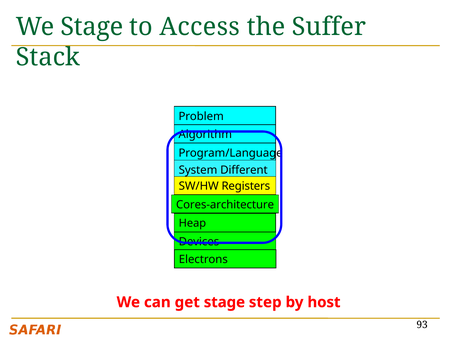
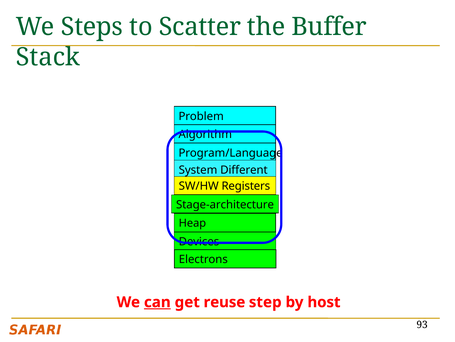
We Stage: Stage -> Steps (92, 27)
Access: Access -> Scatter (200, 27)
Suffer: Suffer -> Buffer (329, 27)
Cores-architecture: Cores-architecture -> Stage-architecture (225, 204)
can underline: none -> present (157, 302)
get stage: stage -> reuse (224, 302)
